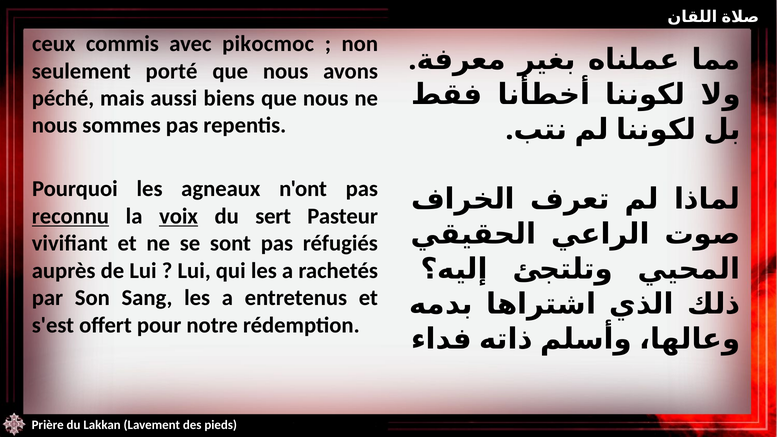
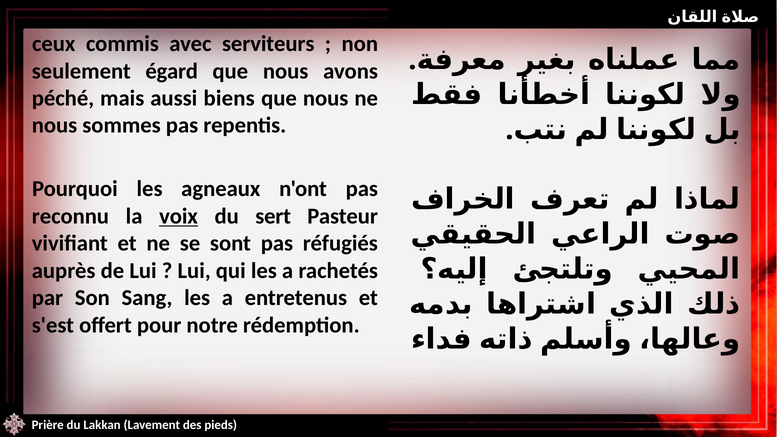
pikocmoc: pikocmoc -> serviteurs (268, 44)
porté: porté -> égard (172, 71)
reconnu underline: present -> none (70, 216)
